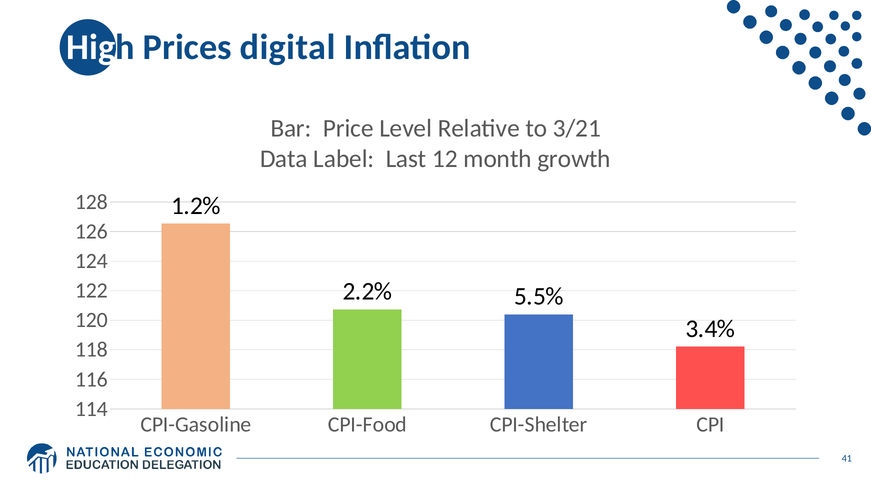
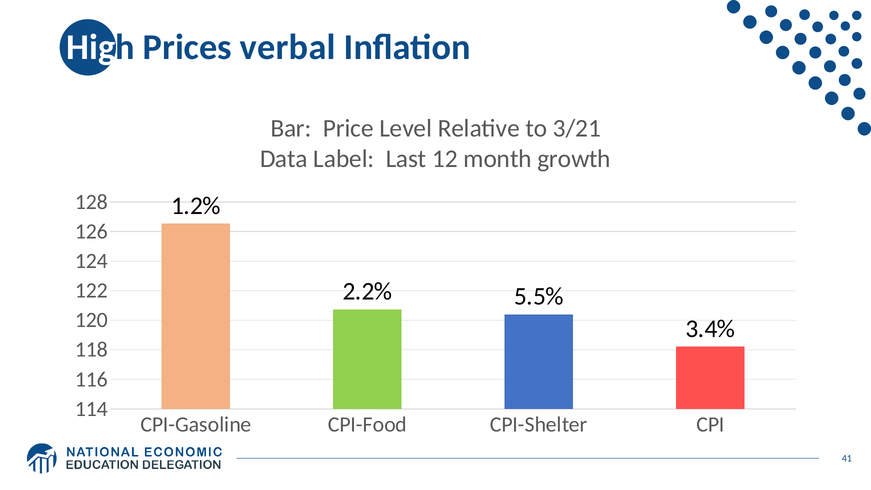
digital: digital -> verbal (288, 47)
